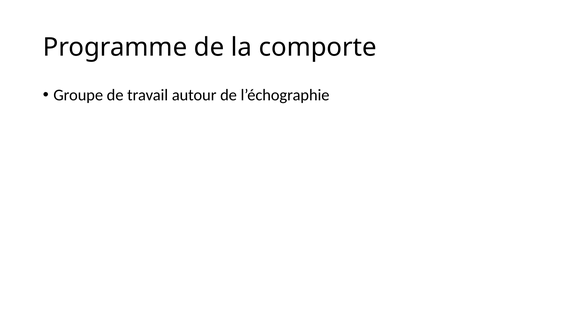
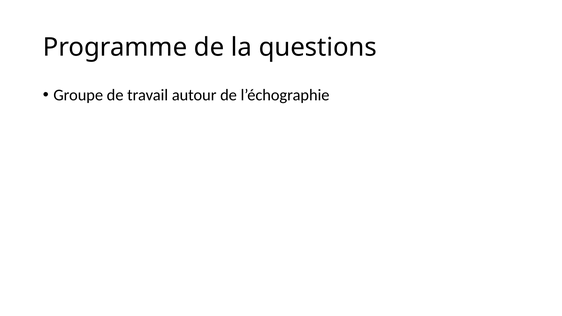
comporte: comporte -> questions (318, 47)
